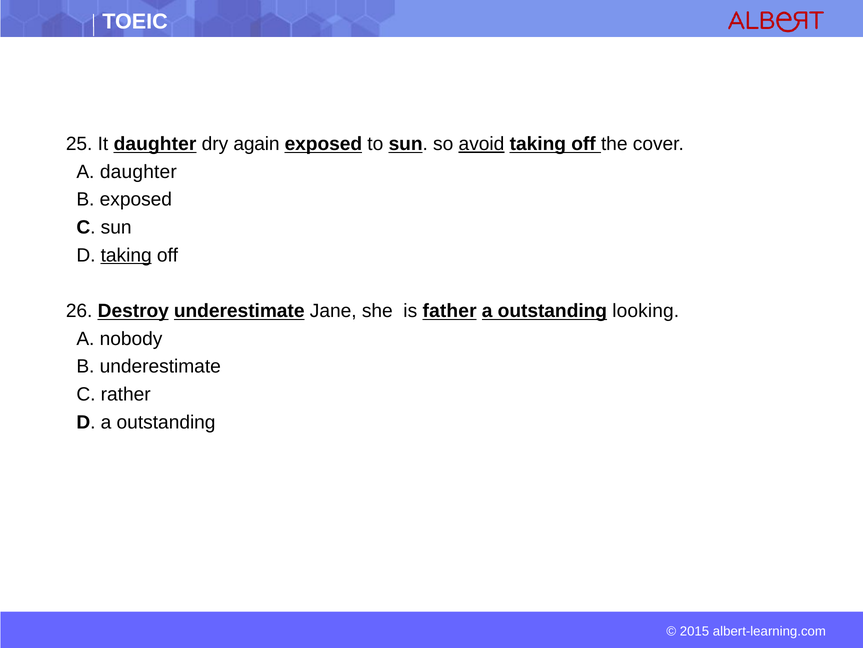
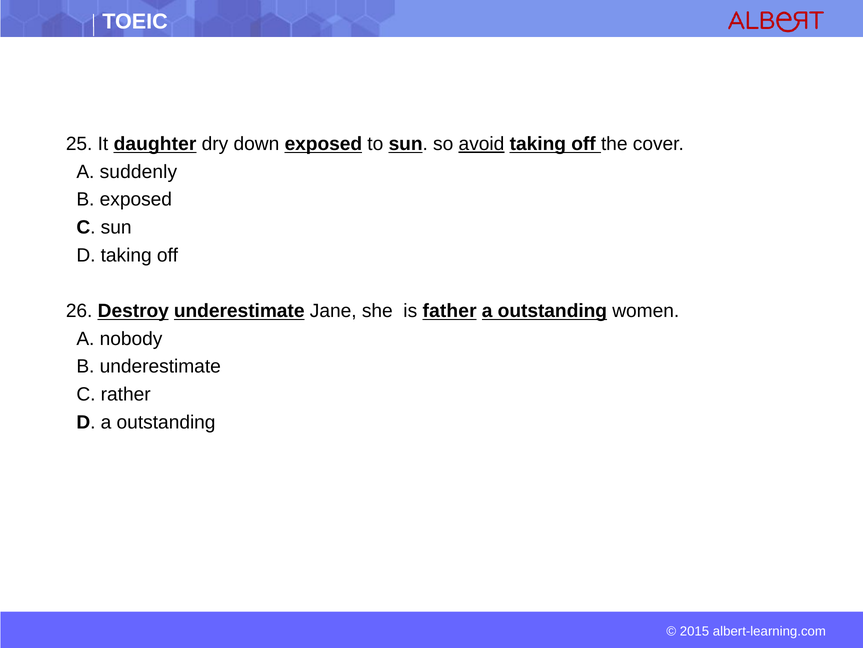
again: again -> down (256, 144)
A daughter: daughter -> suddenly (138, 172)
taking underline: present -> none (126, 255)
looking: looking -> women (646, 311)
